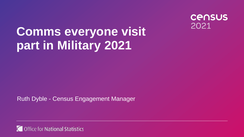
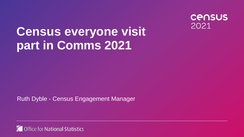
Comms: Comms -> Census (39, 32)
Military: Military -> Comms (79, 46)
